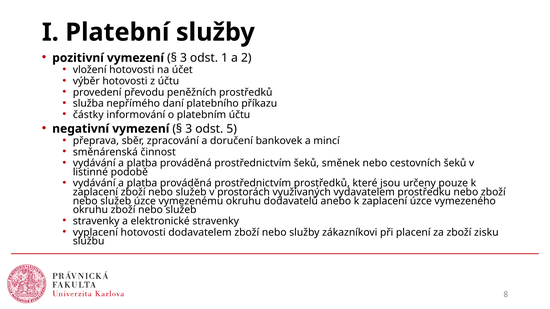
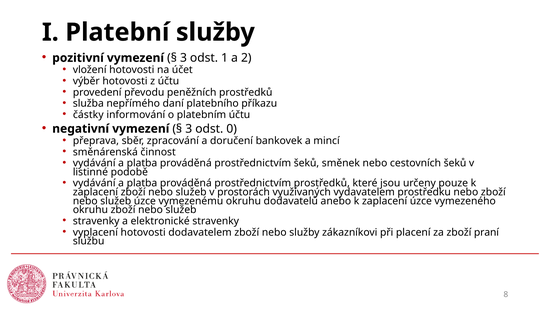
5: 5 -> 0 (232, 129)
zisku: zisku -> praní (486, 233)
